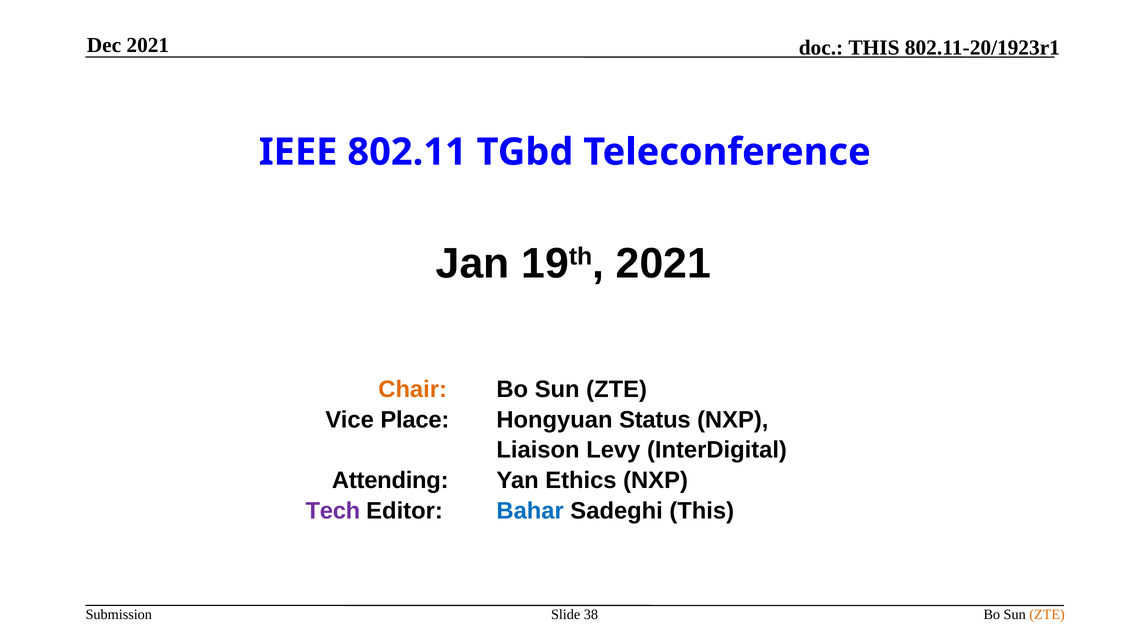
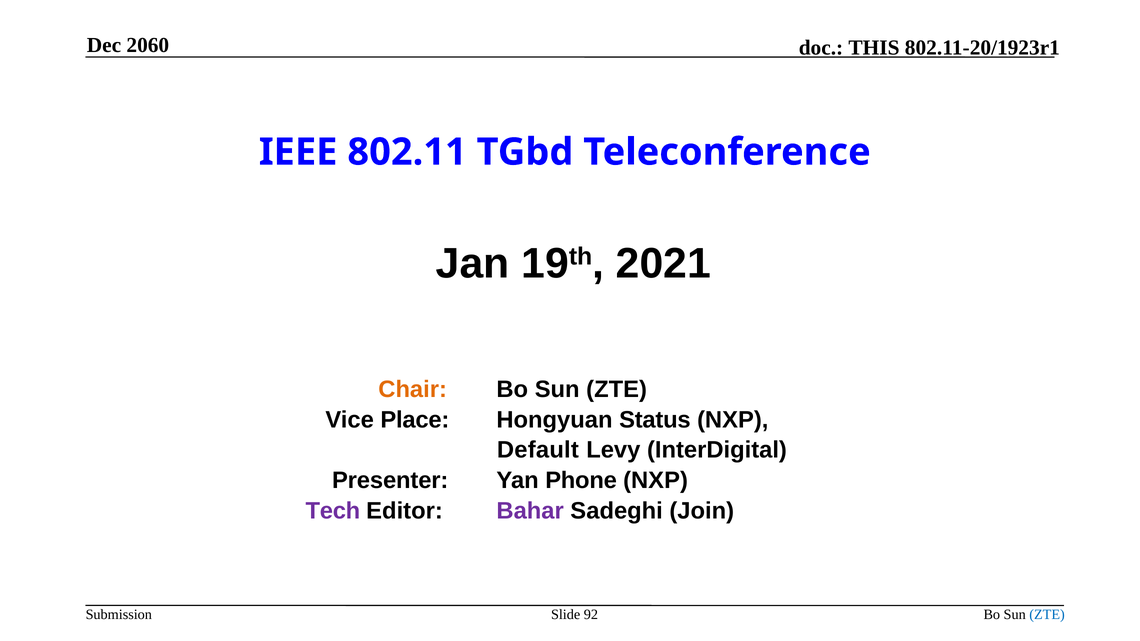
Dec 2021: 2021 -> 2060 (148, 45)
Liaison: Liaison -> Default (538, 450)
Attending: Attending -> Presenter (390, 481)
Ethics: Ethics -> Phone (581, 481)
Bahar colour: blue -> purple (530, 511)
Sadeghi This: This -> Join (702, 511)
38: 38 -> 92 (591, 615)
ZTE colour: orange -> blue (1047, 615)
